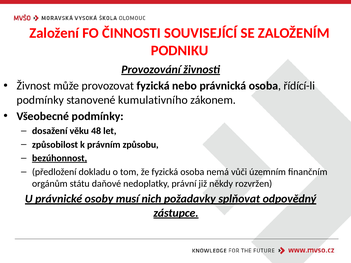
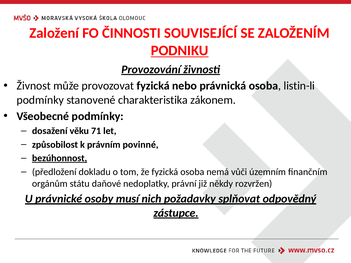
PODNIKU underline: none -> present (180, 51)
řídící-li: řídící-li -> listin-li (299, 86)
kumulativního: kumulativního -> charakteristika (153, 100)
48: 48 -> 71 (96, 131)
způsobu: způsobu -> povinné (141, 145)
